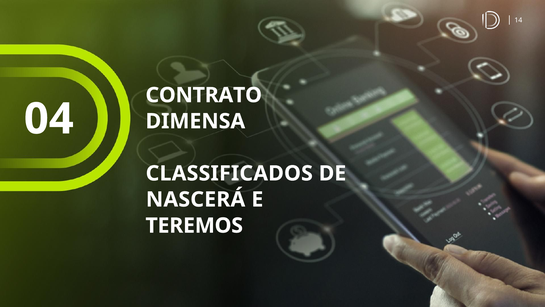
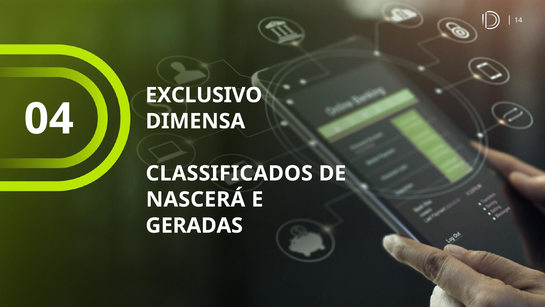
CONTRATO: CONTRATO -> EXCLUSIVO (204, 95)
TEREMOS: TEREMOS -> GERADAS (194, 225)
